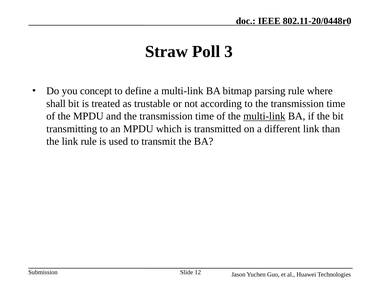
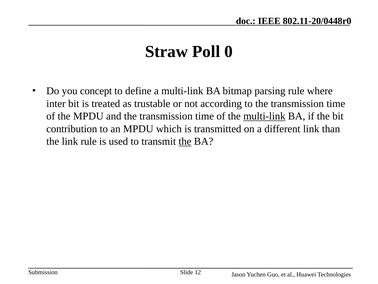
3: 3 -> 0 (229, 52)
shall: shall -> inter (56, 103)
transmitting: transmitting -> contribution (72, 129)
the underline: none -> present (185, 141)
